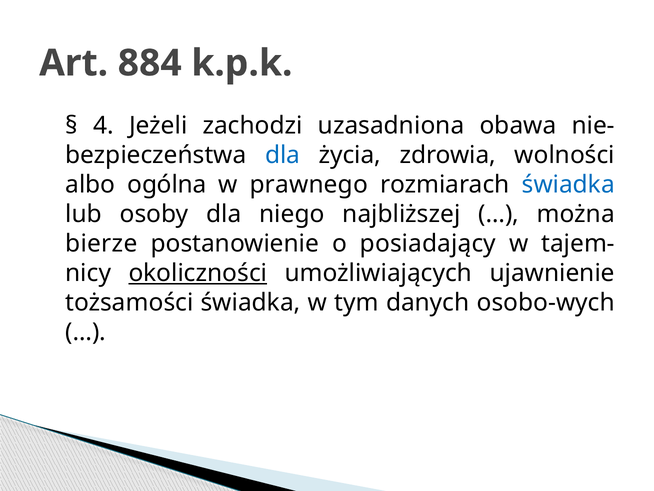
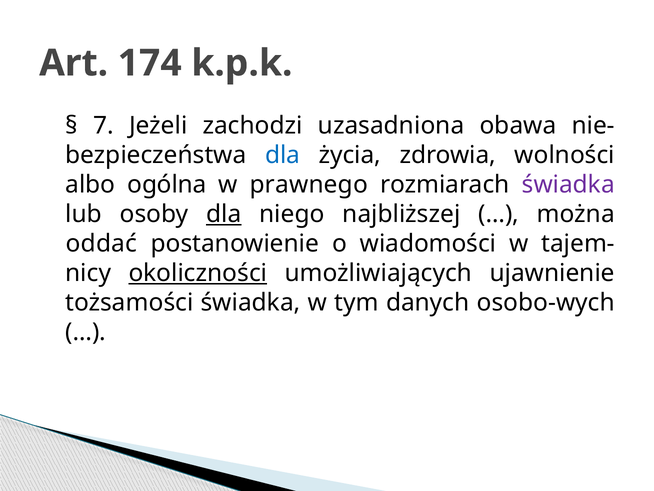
884: 884 -> 174 (150, 63)
4: 4 -> 7 (103, 126)
świadka colour: blue -> purple (568, 185)
dla underline: none -> present (224, 214)
bierze: bierze -> oddać (101, 243)
posiadający: posiadający -> wiadomości (428, 243)
